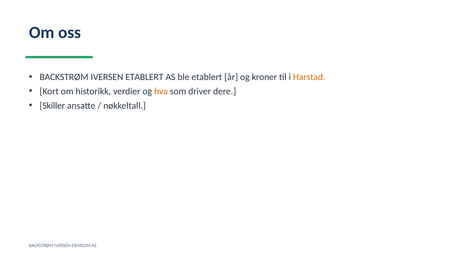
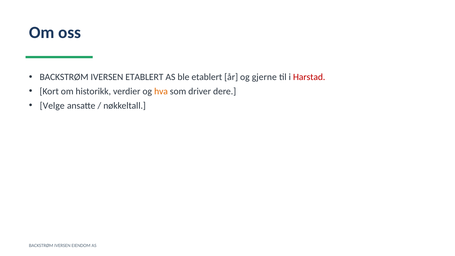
kroner: kroner -> gjerne (264, 77)
Harstad colour: orange -> red (309, 77)
Skiller: Skiller -> Velge (52, 106)
